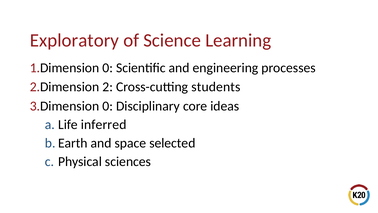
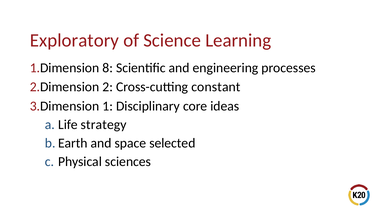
0: 0 -> 8 (108, 68)
students: students -> constant (216, 87)
0: 0 -> 1 (108, 106)
inferred: inferred -> strategy (104, 124)
